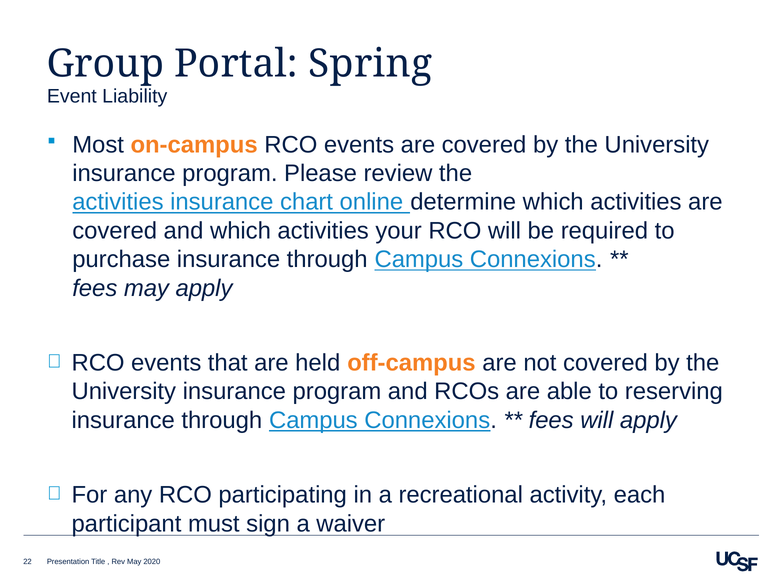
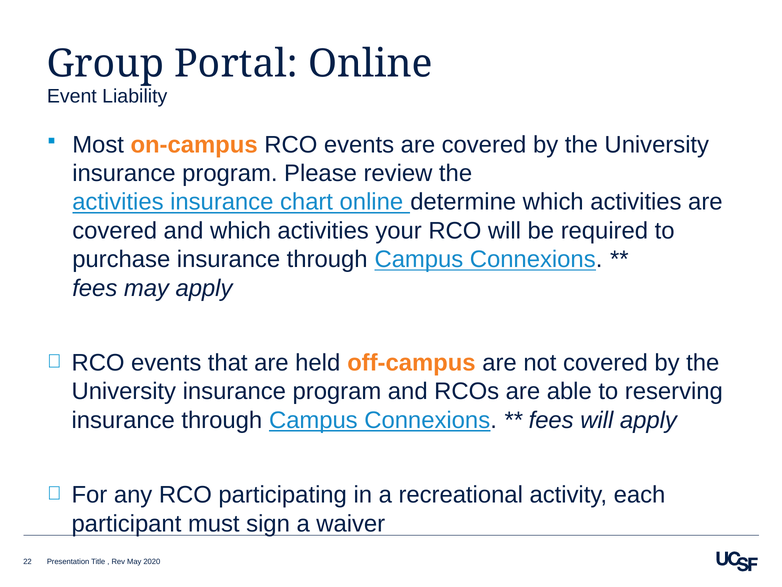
Portal Spring: Spring -> Online (370, 64)
